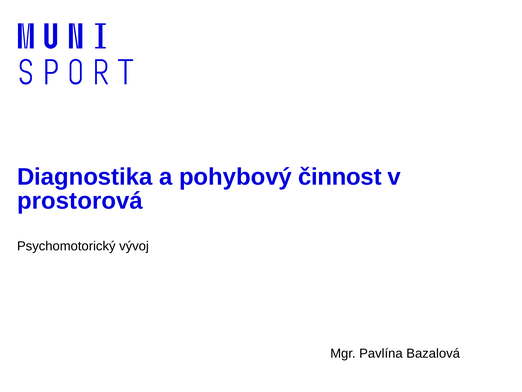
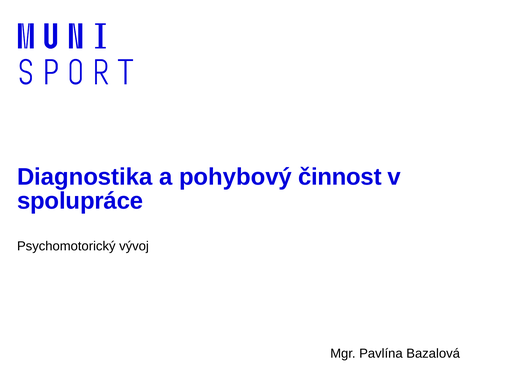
prostorová: prostorová -> spolupráce (80, 201)
